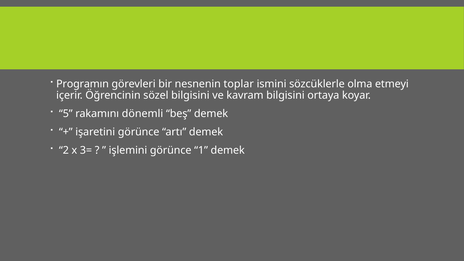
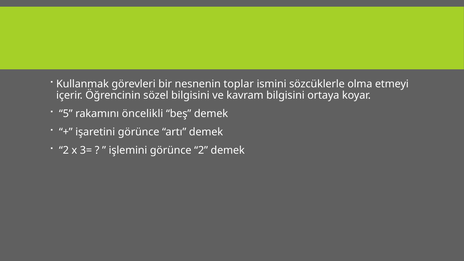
Programın: Programın -> Kullanmak (82, 84)
dönemli: dönemli -> öncelikli (143, 114)
görünce 1: 1 -> 2 (201, 150)
